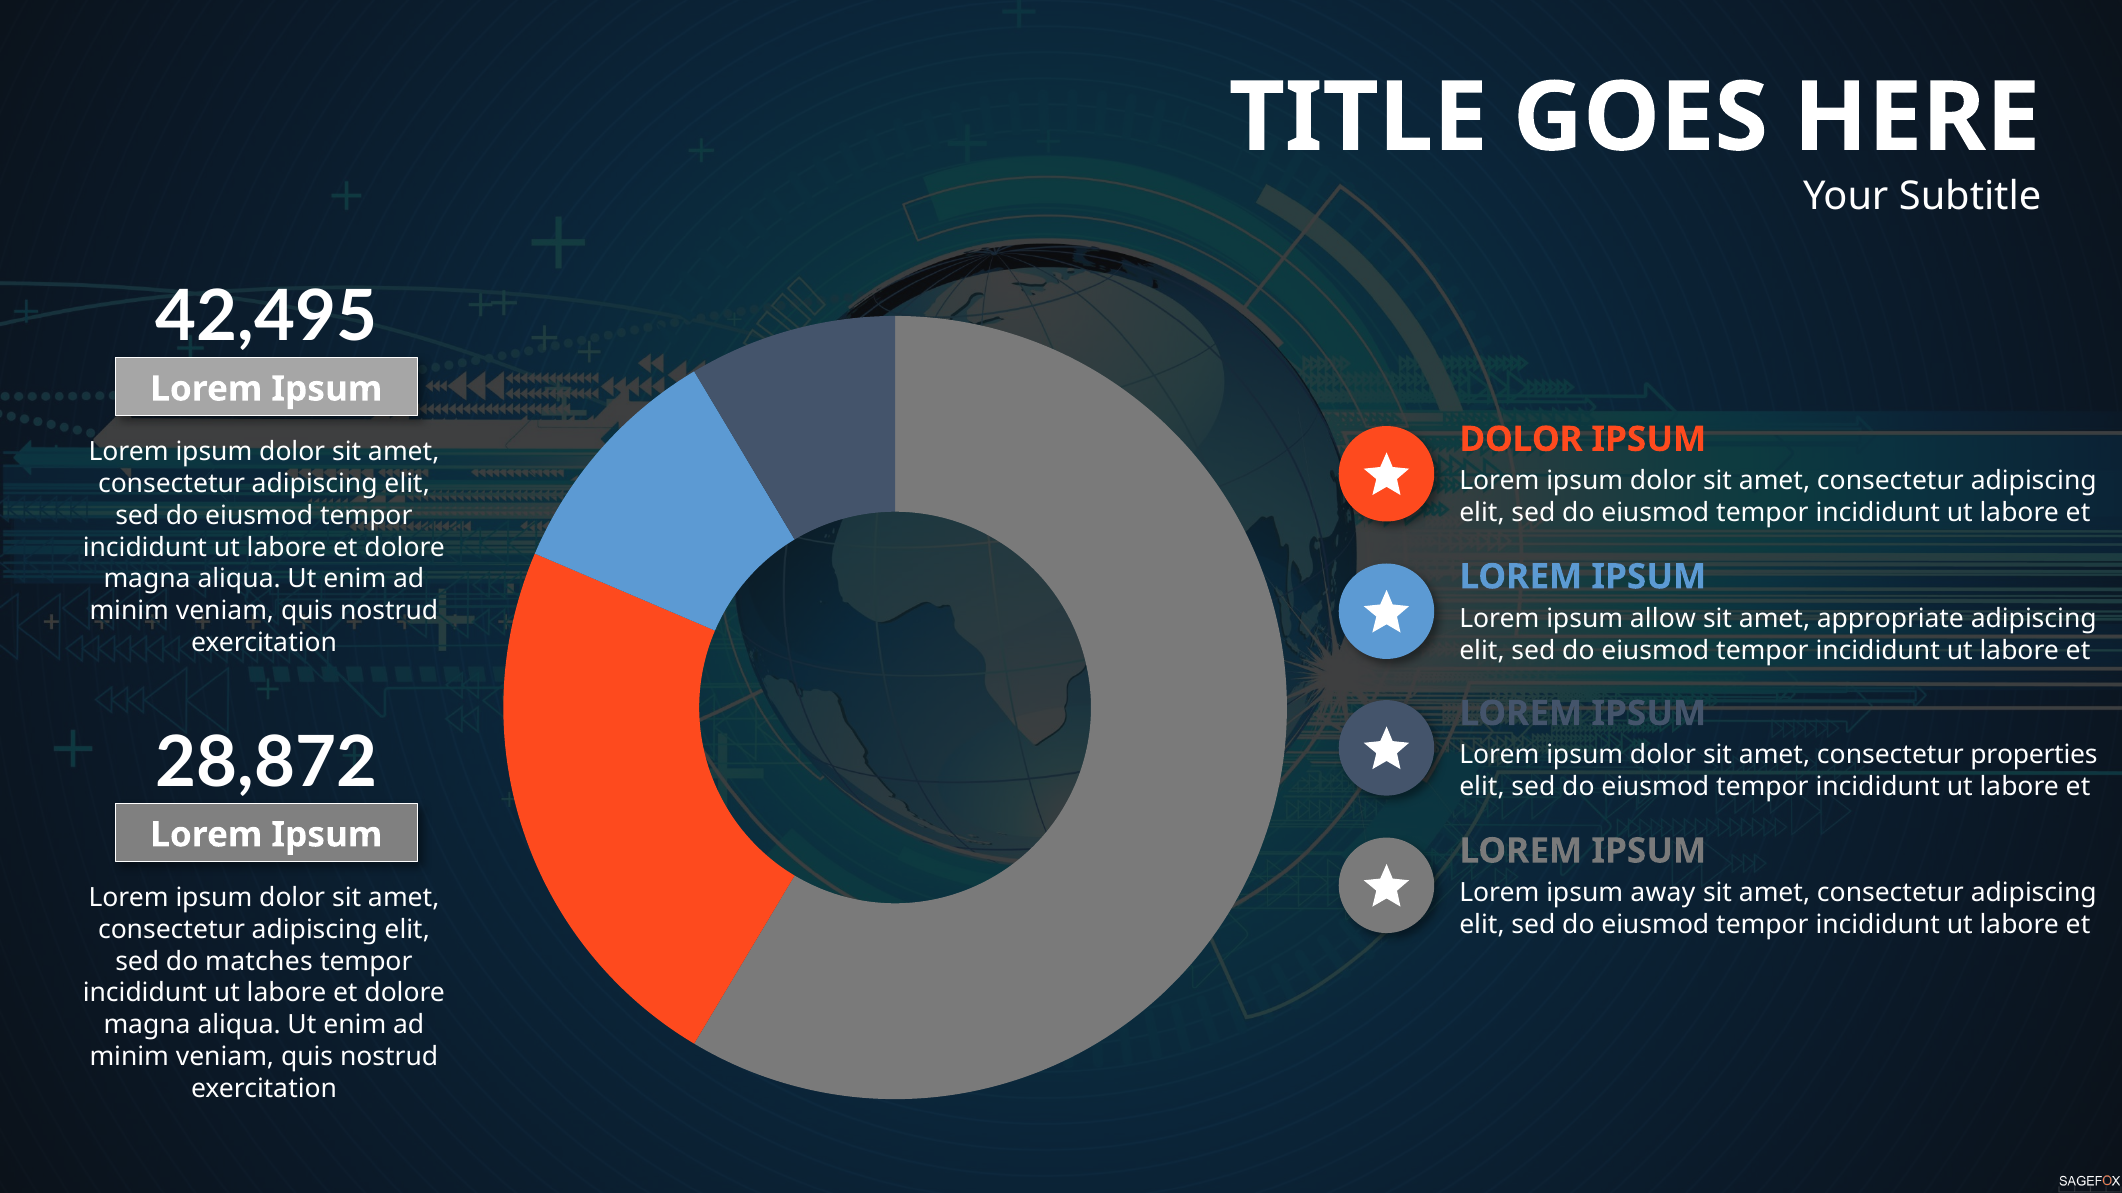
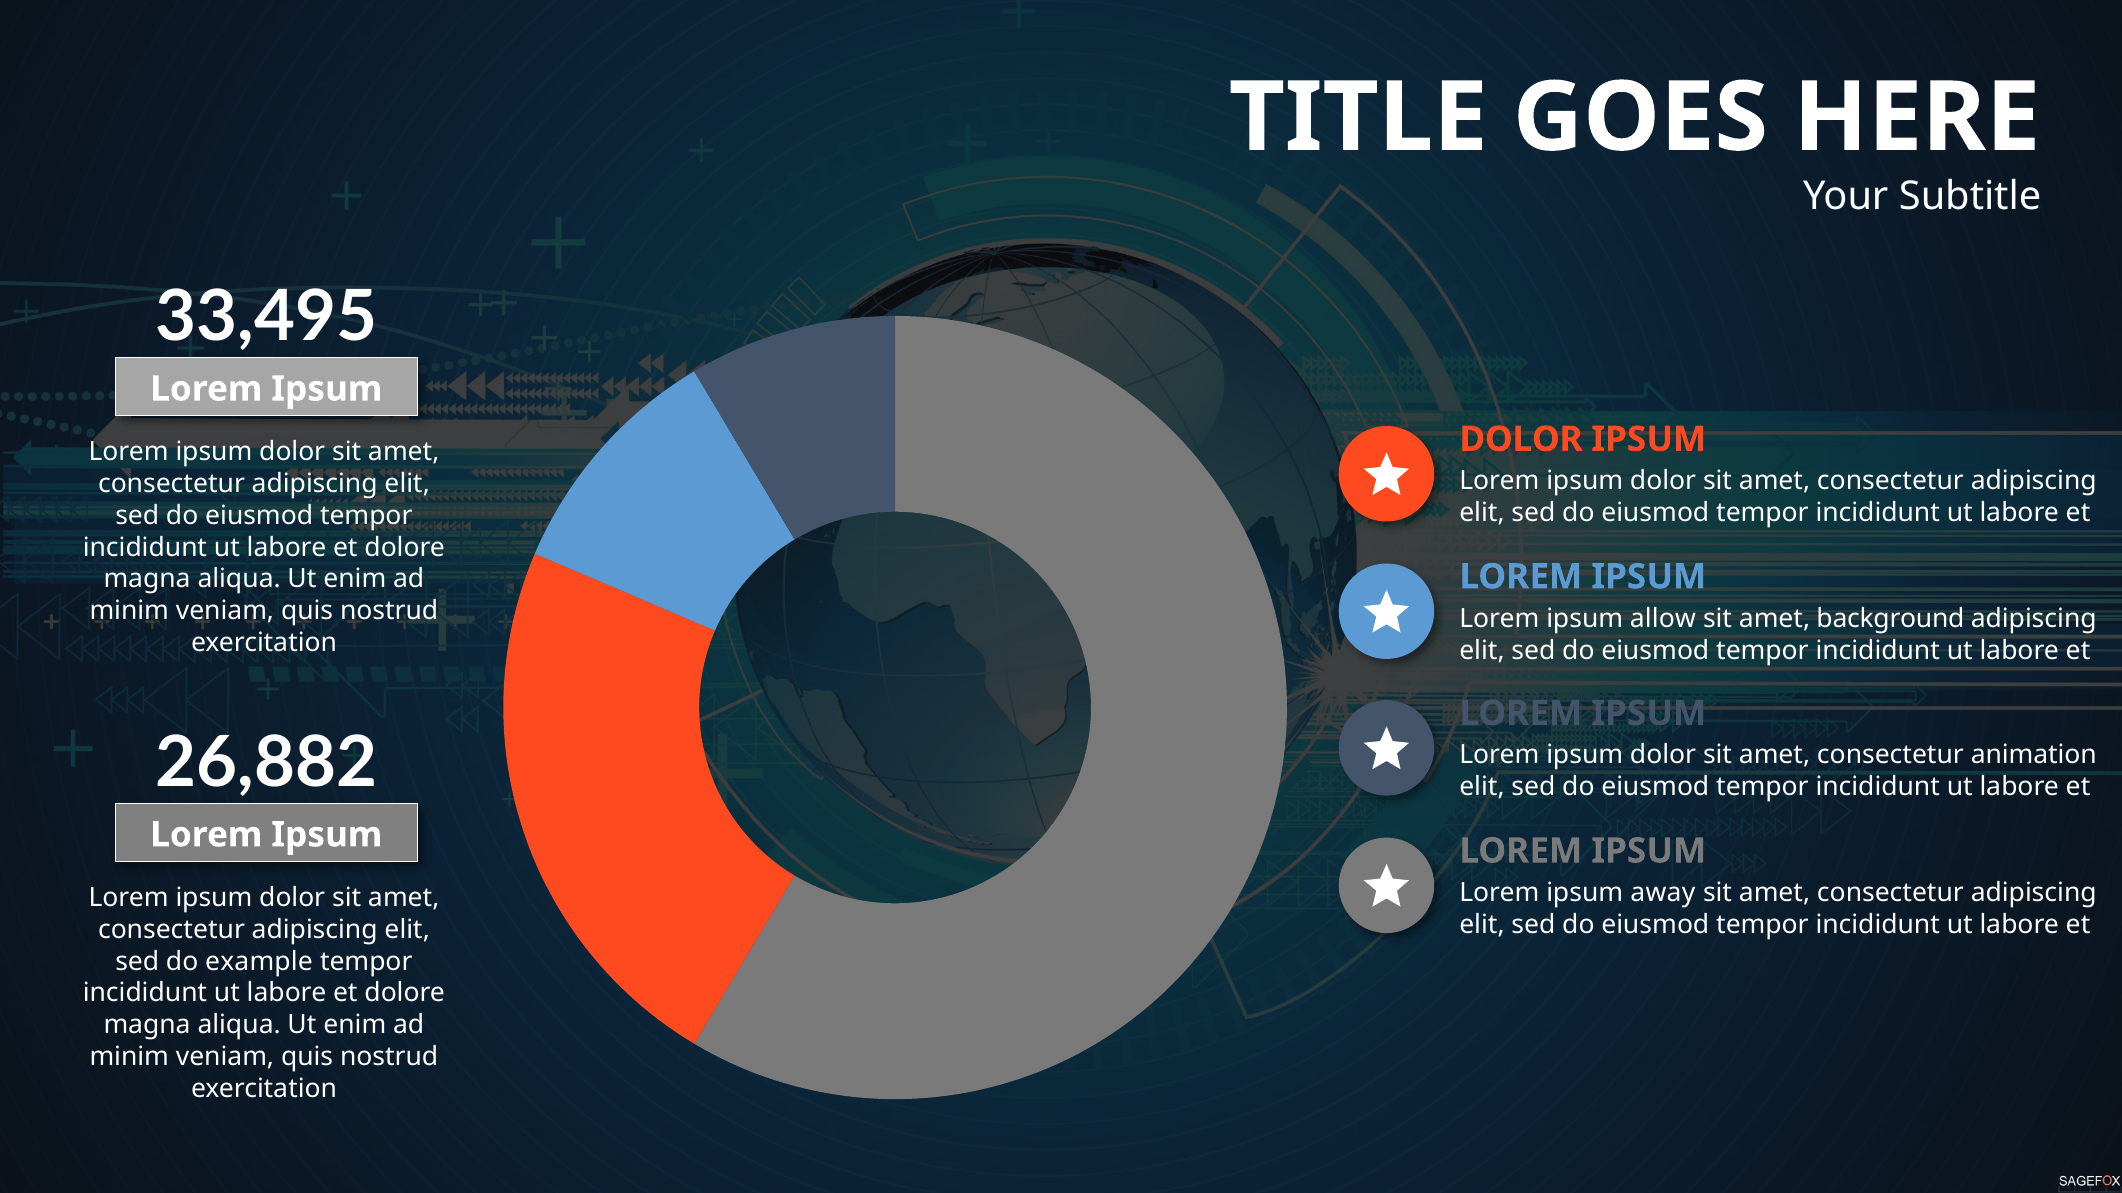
42,495: 42,495 -> 33,495 (266, 318)
appropriate: appropriate -> background (1890, 619)
28,872: 28,872 -> 26,882 (266, 764)
properties: properties -> animation (2034, 756)
matches: matches -> example (259, 962)
